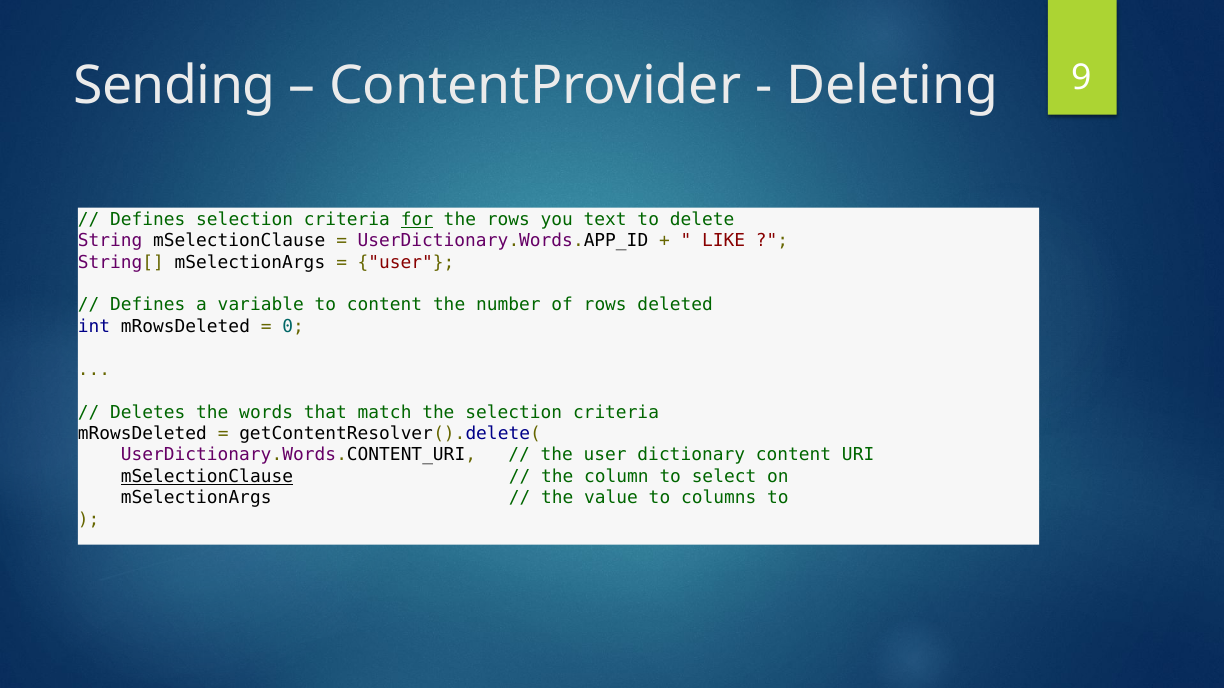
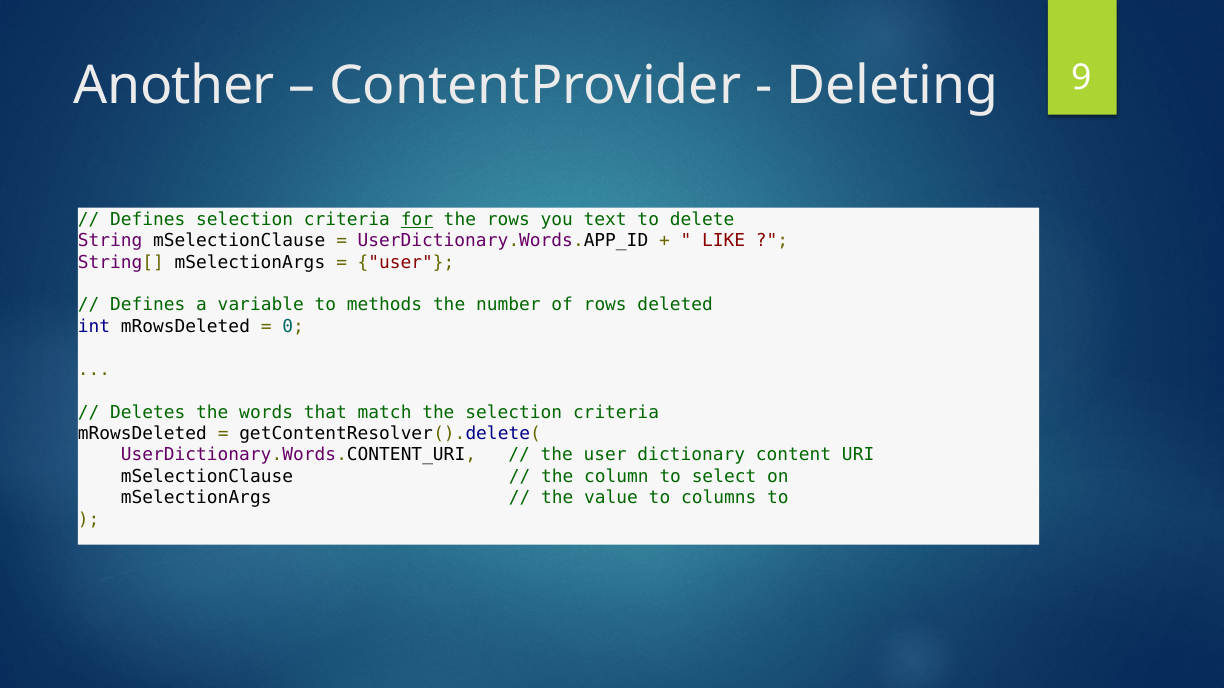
Sending: Sending -> Another (174, 86)
to content: content -> methods (385, 305)
mSelectionClause underline: present -> none (207, 477)
